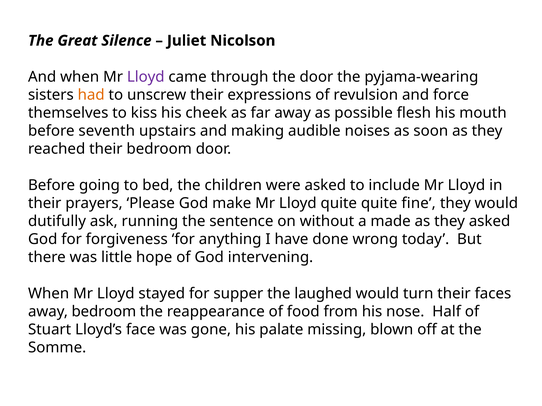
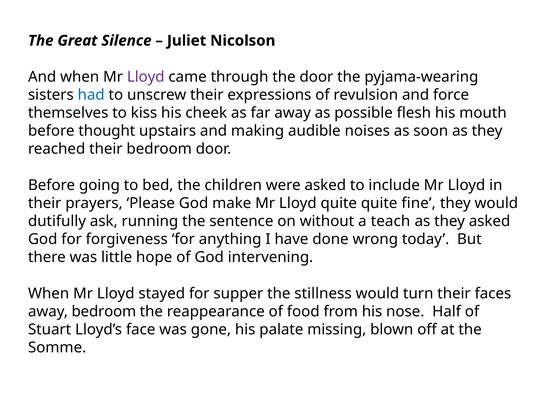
had colour: orange -> blue (91, 95)
seventh: seventh -> thought (107, 131)
made: made -> teach (391, 221)
laughed: laughed -> stillness (323, 294)
